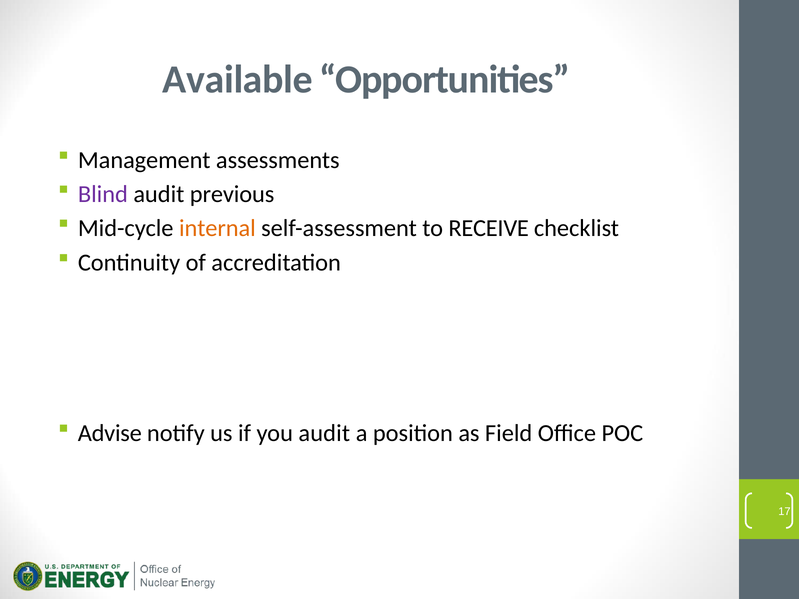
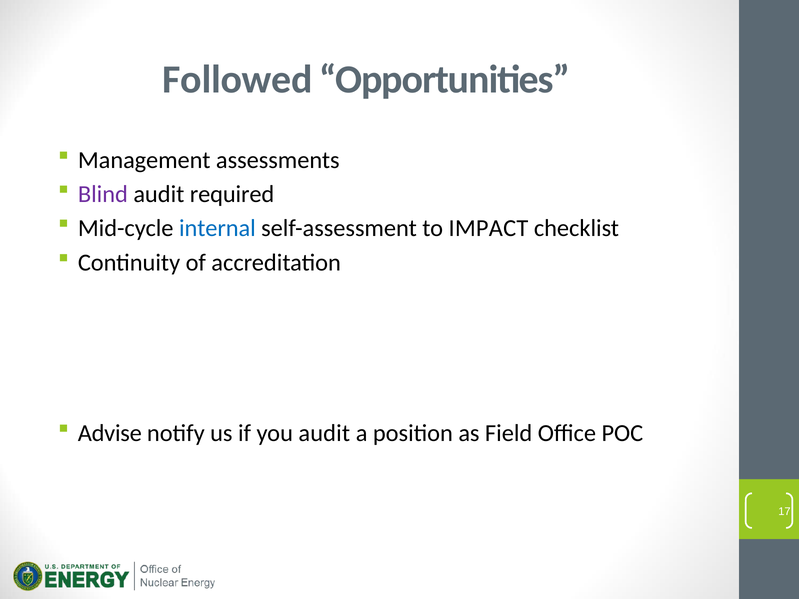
Available: Available -> Followed (238, 79)
previous: previous -> required (232, 194)
internal colour: orange -> blue (217, 228)
RECEIVE: RECEIVE -> IMPACT (488, 228)
